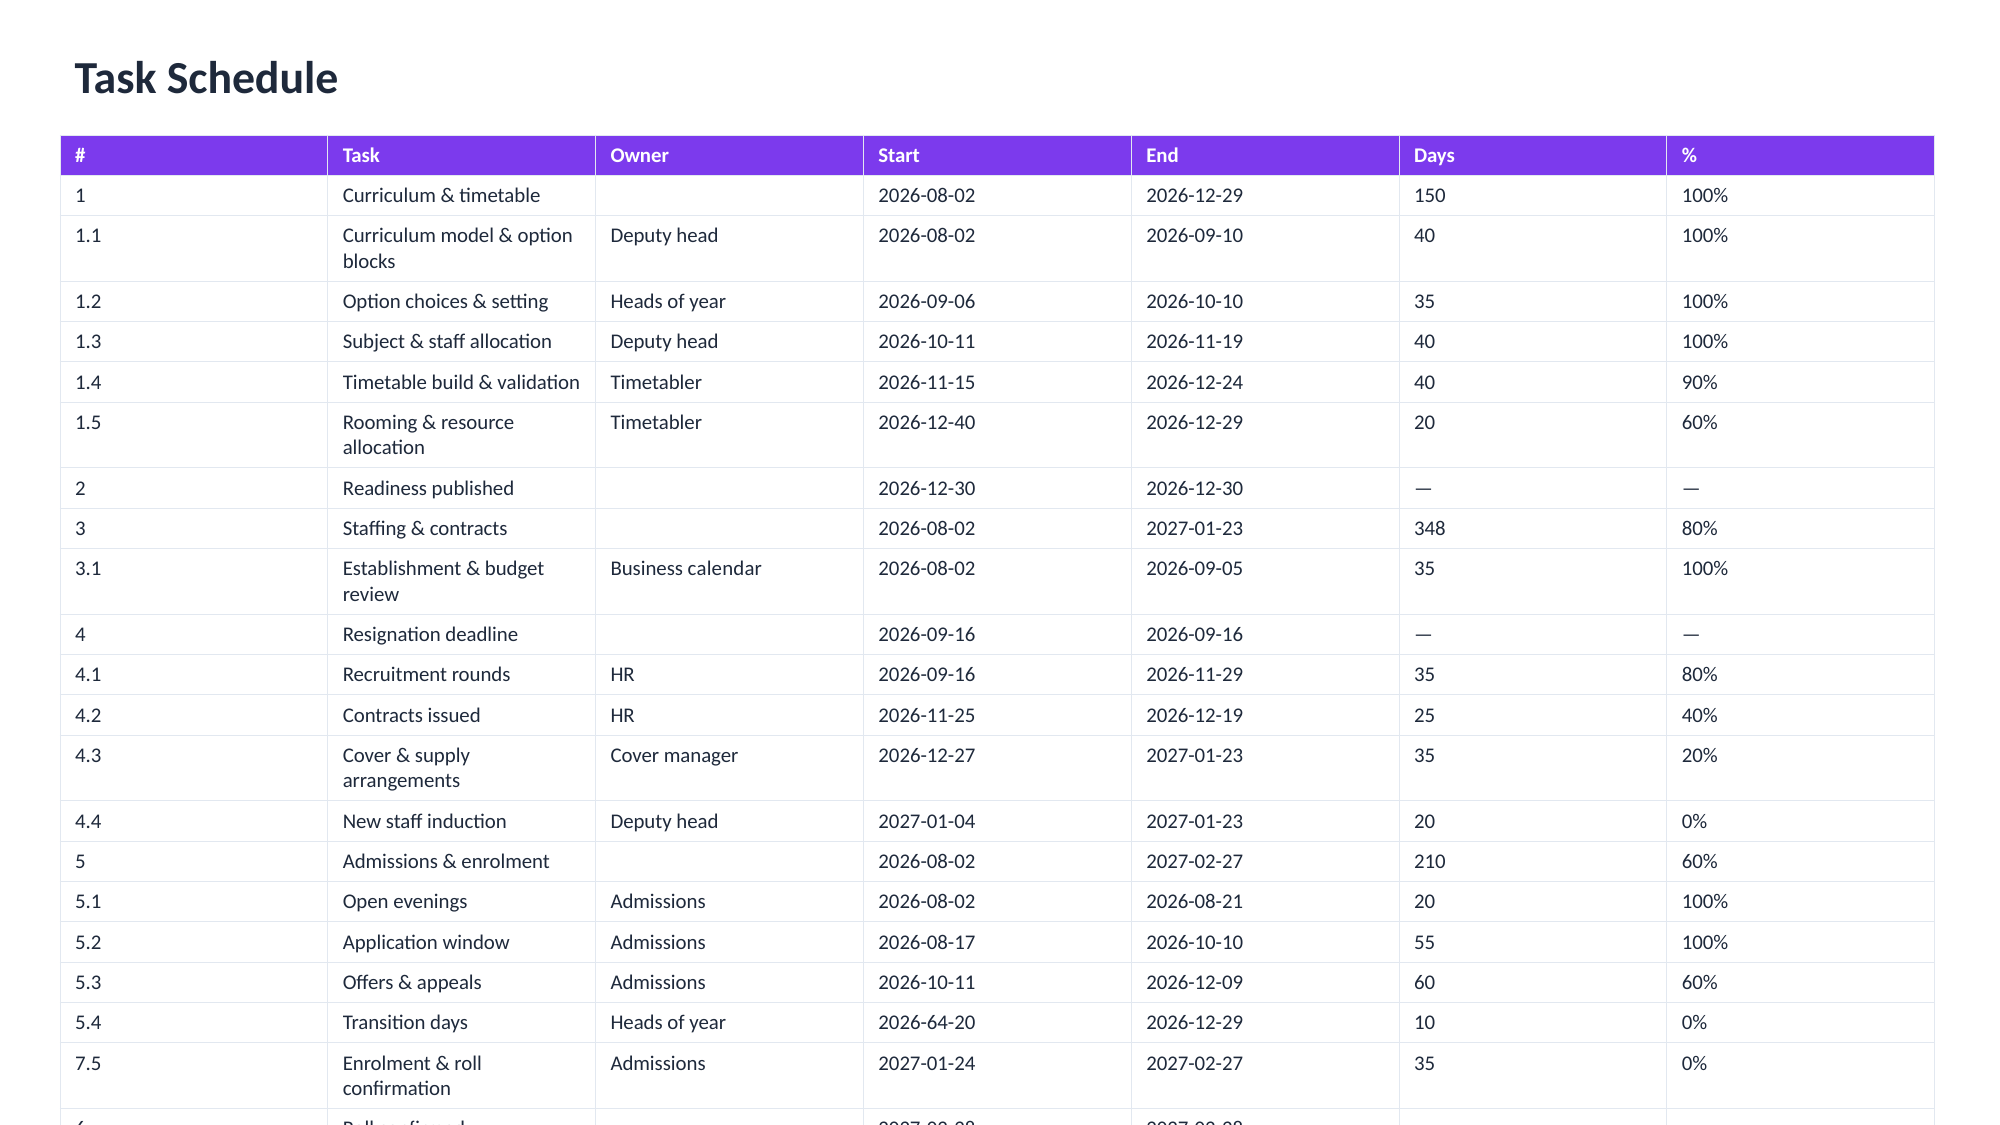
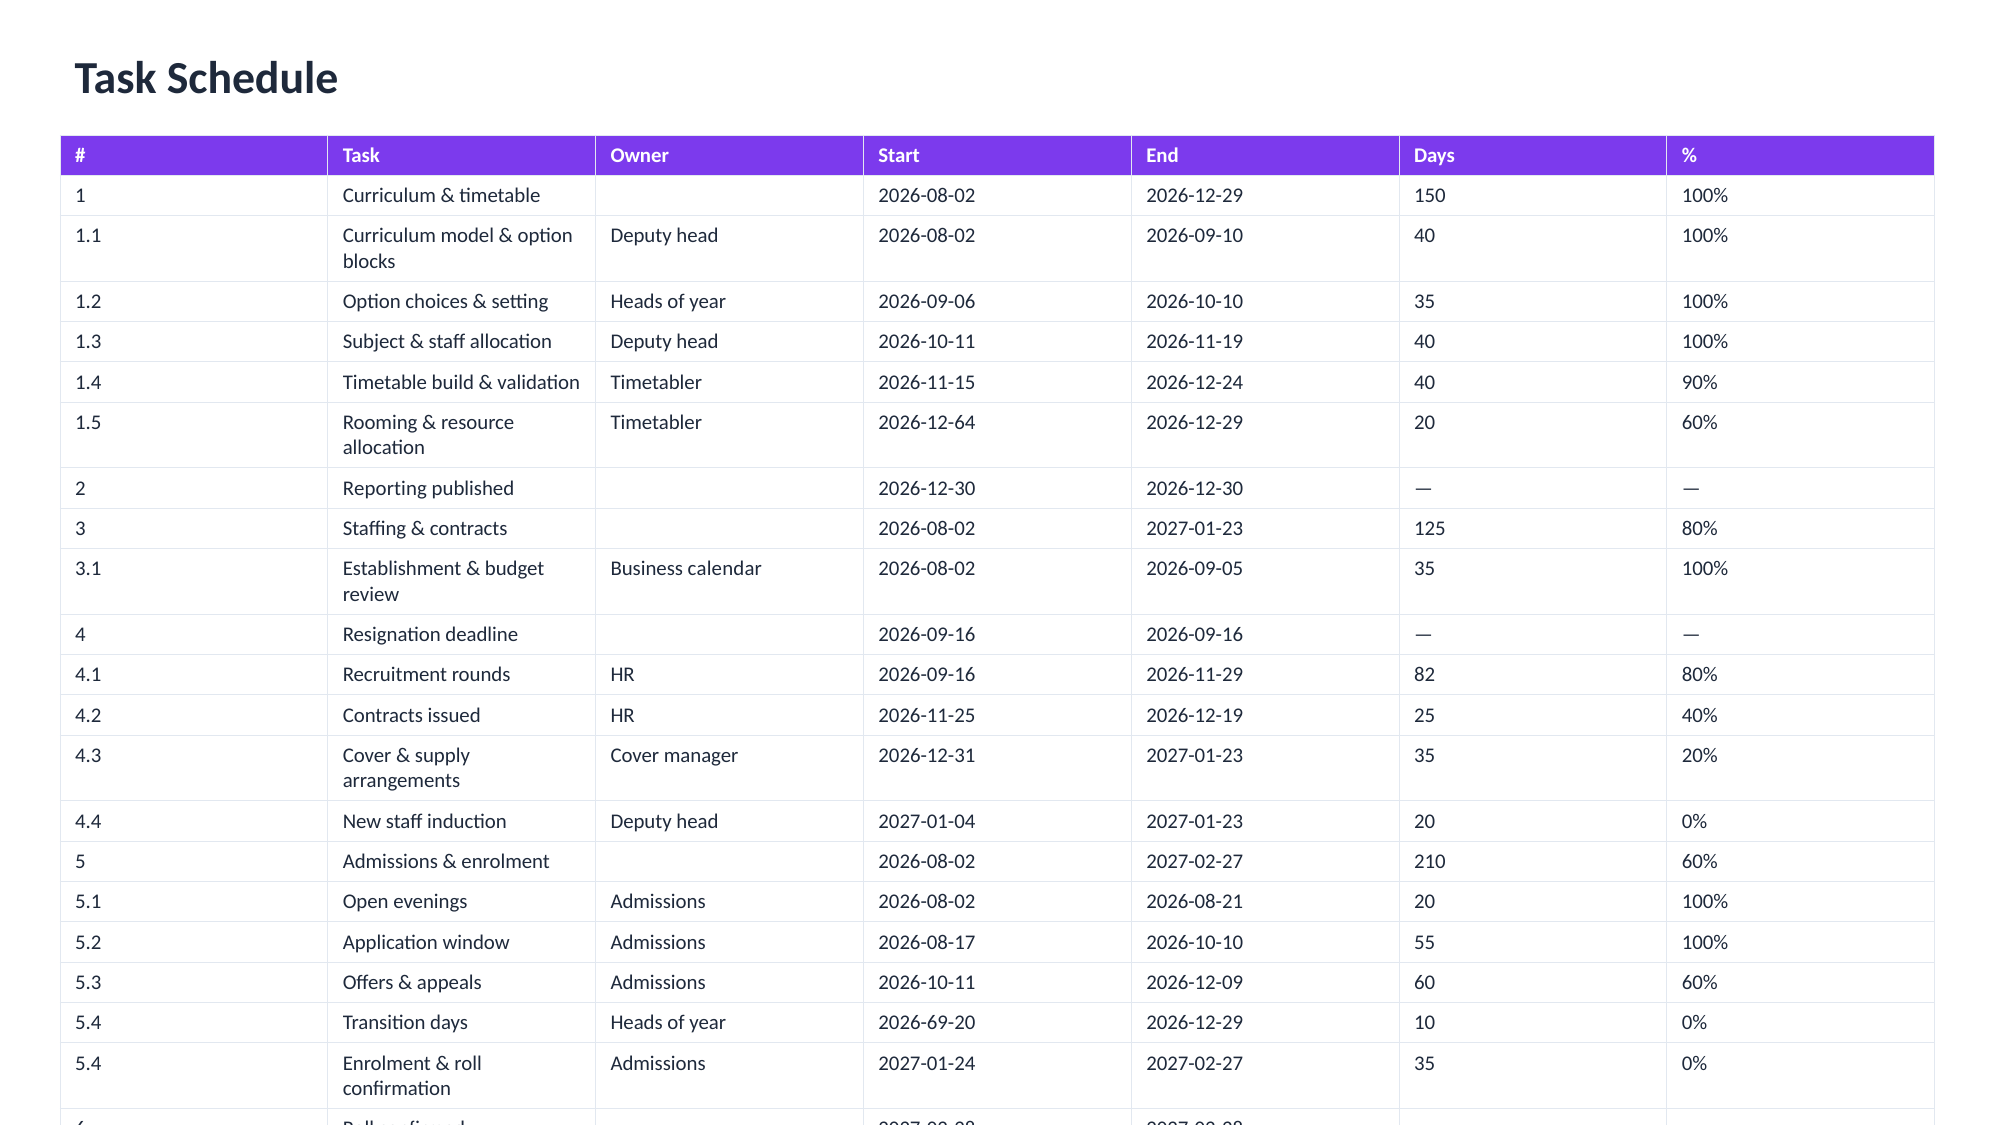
2026-12-40: 2026-12-40 -> 2026-12-64 (927, 423)
Readiness: Readiness -> Reporting (385, 488)
348: 348 -> 125 (1430, 529)
2026-11-29 35: 35 -> 82 (1425, 675)
2026-12-27: 2026-12-27 -> 2026-12-31 (927, 756)
2026-64-20: 2026-64-20 -> 2026-69-20 (927, 1023)
7.5: 7.5 -> 5.4 (88, 1063)
